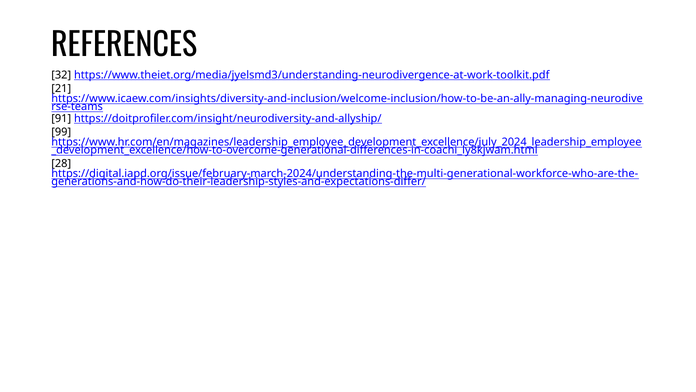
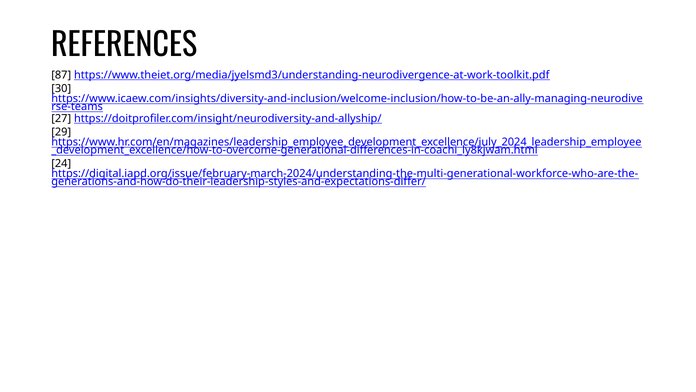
32: 32 -> 87 (61, 75)
21: 21 -> 30 (61, 88)
91: 91 -> 27 (61, 118)
99: 99 -> 29 (61, 132)
28: 28 -> 24 (61, 164)
